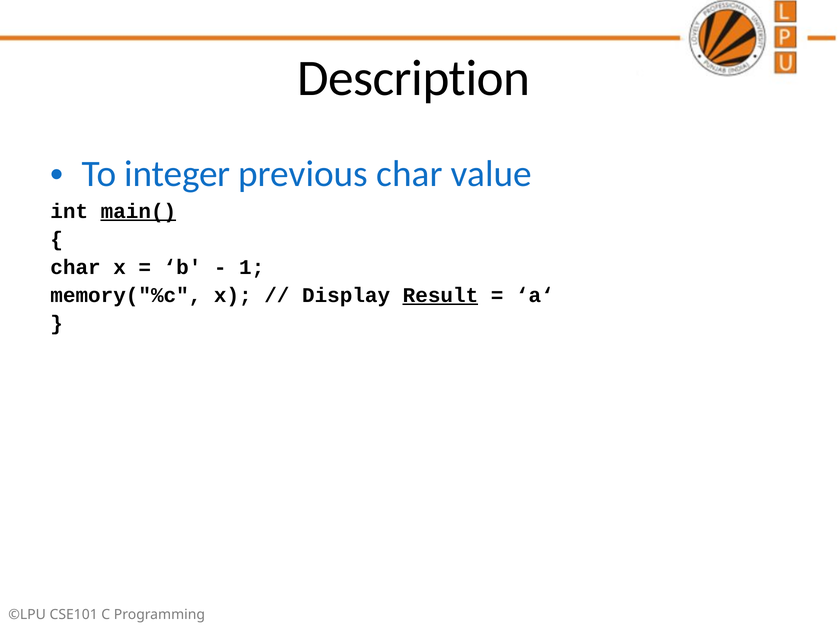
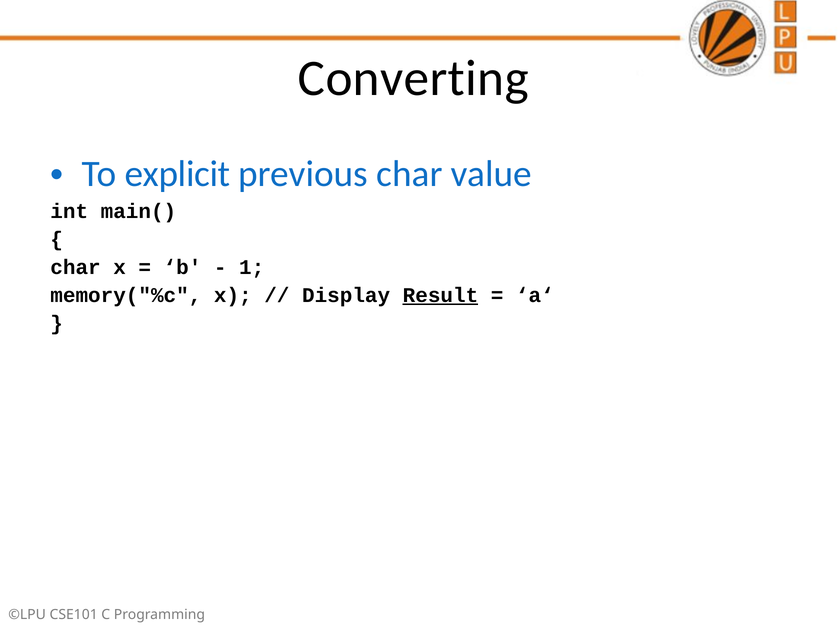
Description: Description -> Converting (413, 78)
integer: integer -> explicit (177, 174)
main( underline: present -> none (138, 211)
